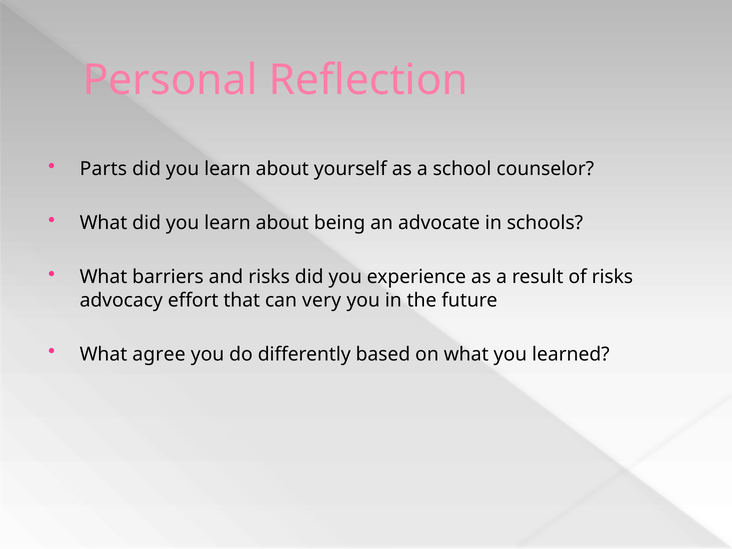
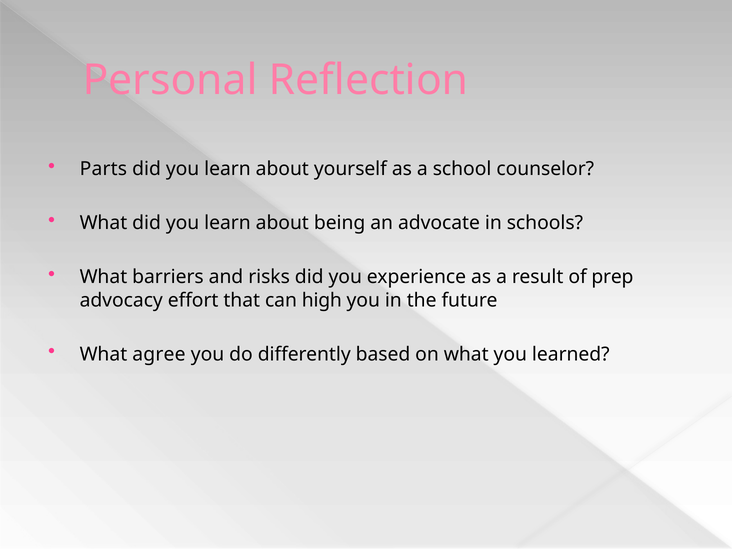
of risks: risks -> prep (612, 277)
very: very -> high (322, 300)
